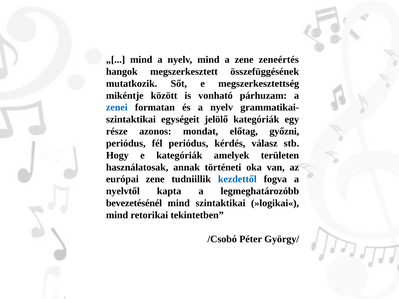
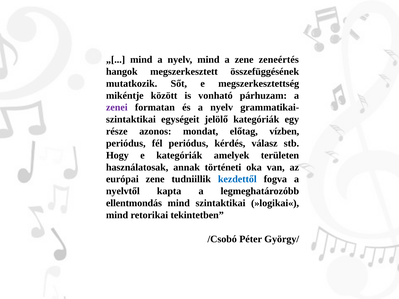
zenei colour: blue -> purple (117, 108)
győzni: győzni -> vízben (284, 131)
bevezetésénél: bevezetésénél -> ellentmondás (134, 203)
